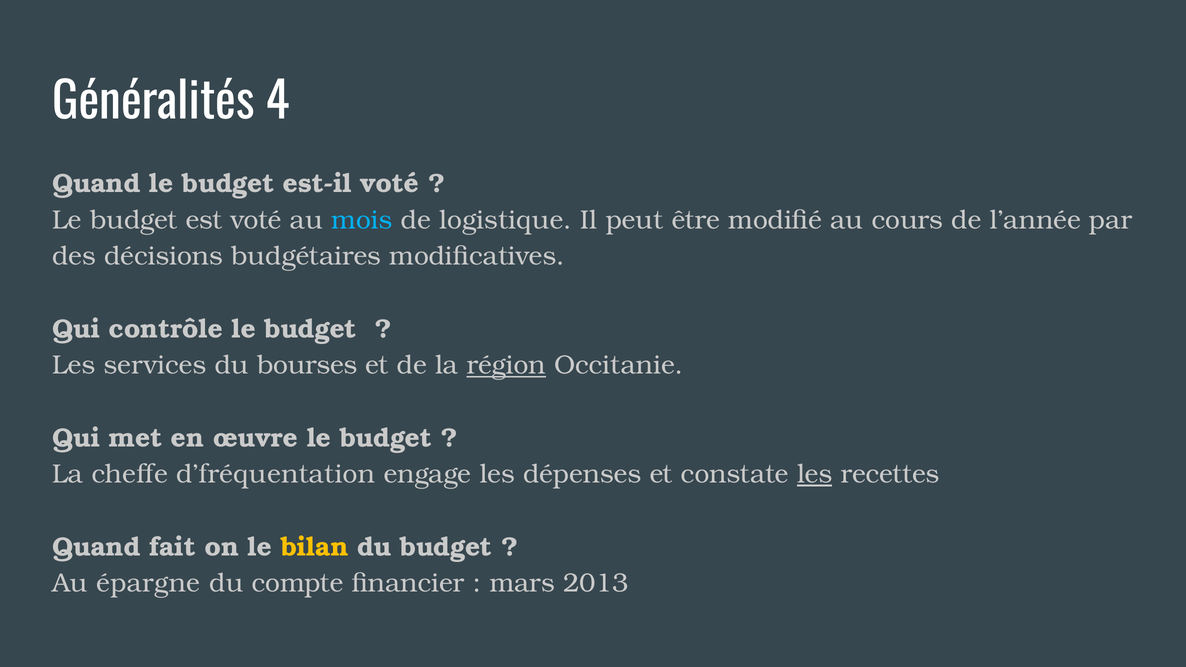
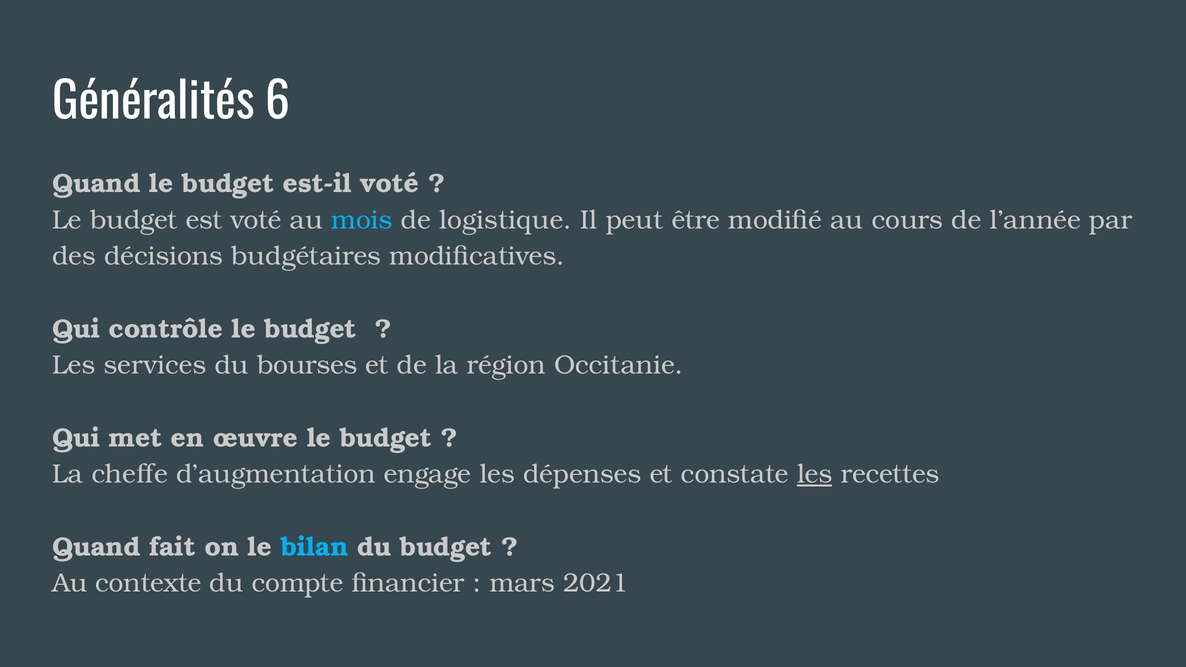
4: 4 -> 6 (278, 103)
région underline: present -> none (506, 365)
d’fréquentation: d’fréquentation -> d’augmentation (276, 474)
bilan colour: yellow -> light blue (315, 547)
épargne: épargne -> contexte (149, 583)
2013: 2013 -> 2021 (596, 583)
